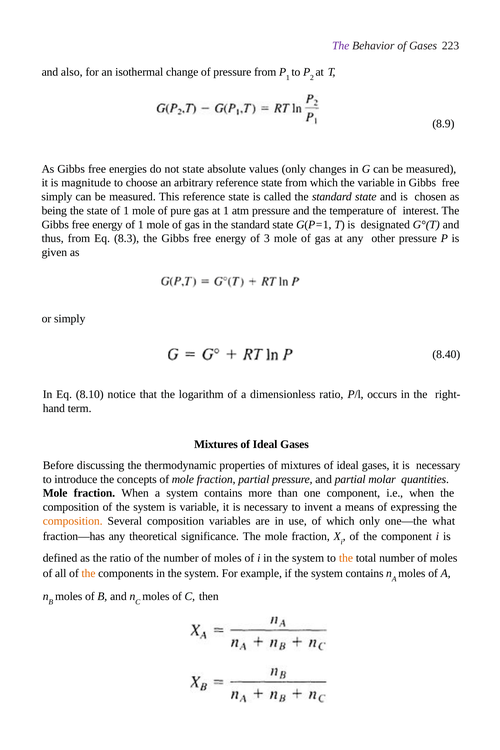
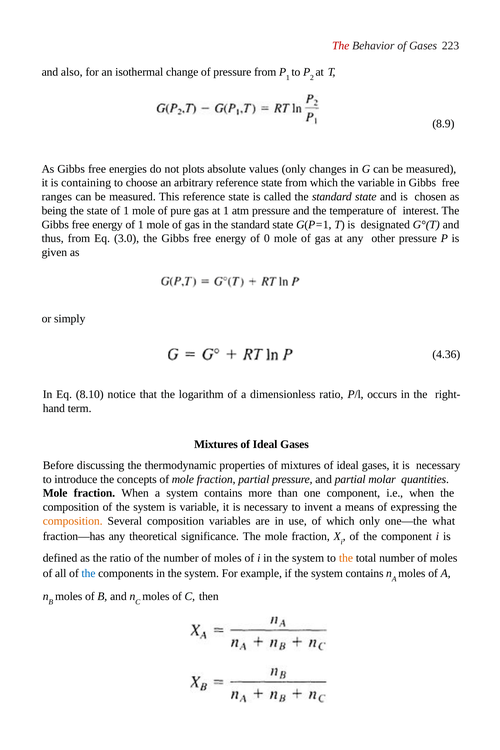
The colour: purple -> red (341, 46)
not state: state -> plots (193, 169)
magnitude: magnitude -> containing (86, 183)
simply: simply -> ranges (57, 197)
8.3: 8.3 -> 3.0 (127, 238)
3: 3 -> 0 (267, 238)
8.40: 8.40 -> 4.36 (446, 354)
the colour: orange -> blue (88, 573)
